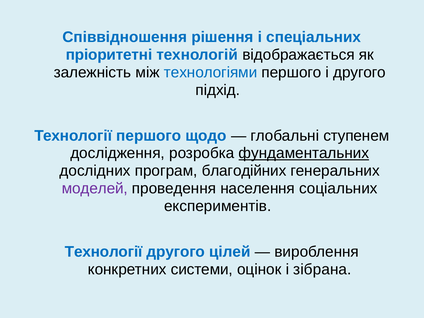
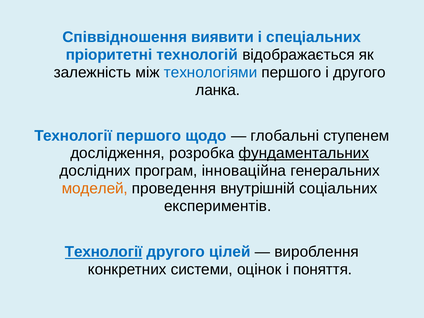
рішення: рішення -> виявити (223, 37)
підхід: підхід -> ланка (218, 90)
благодійних: благодійних -> інноваційна (244, 171)
моделей colour: purple -> orange (95, 189)
населення: населення -> внутрішній (258, 189)
Технології underline: none -> present (104, 252)
зібрана: зібрана -> поняття (323, 269)
